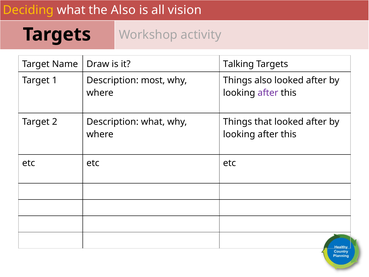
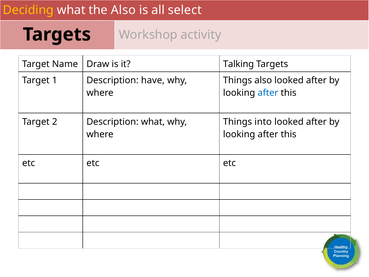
vision: vision -> select (185, 10)
most: most -> have (153, 80)
after colour: purple -> blue (268, 93)
that: that -> into (263, 122)
